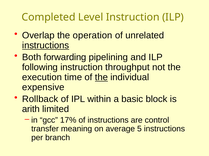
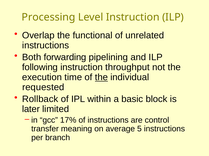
Completed: Completed -> Processing (49, 17)
operation: operation -> functional (93, 36)
instructions underline: present -> none (46, 46)
expensive: expensive -> requested (43, 88)
arith: arith -> later (31, 110)
